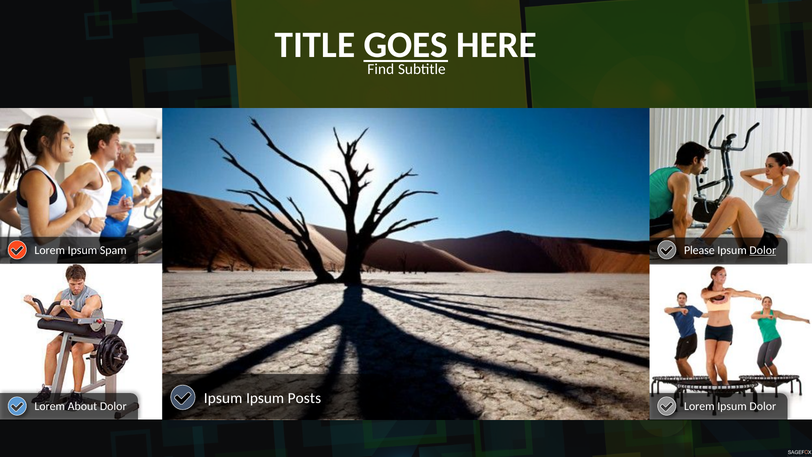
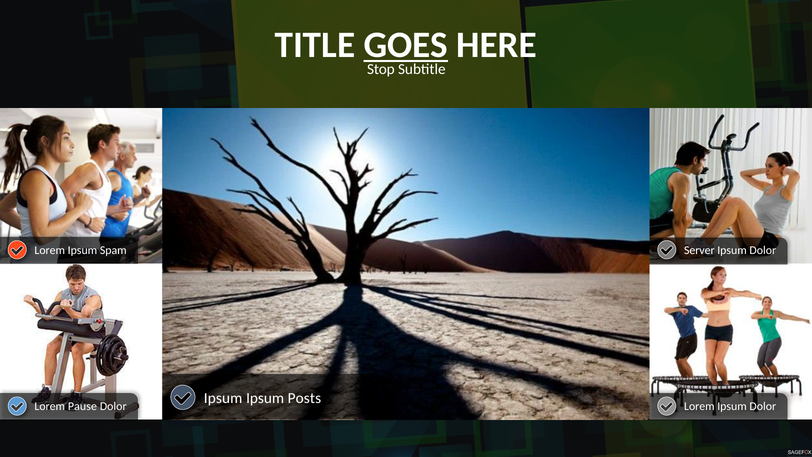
Find: Find -> Stop (381, 69)
Please: Please -> Server (699, 250)
Dolor underline: present -> none (763, 250)
About: About -> Pause (82, 406)
